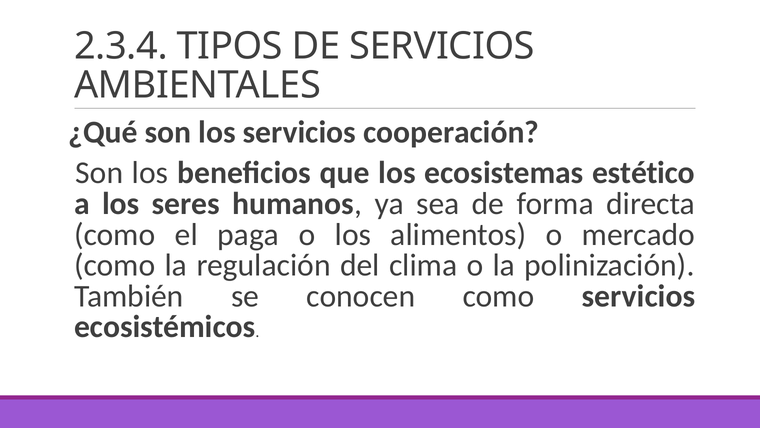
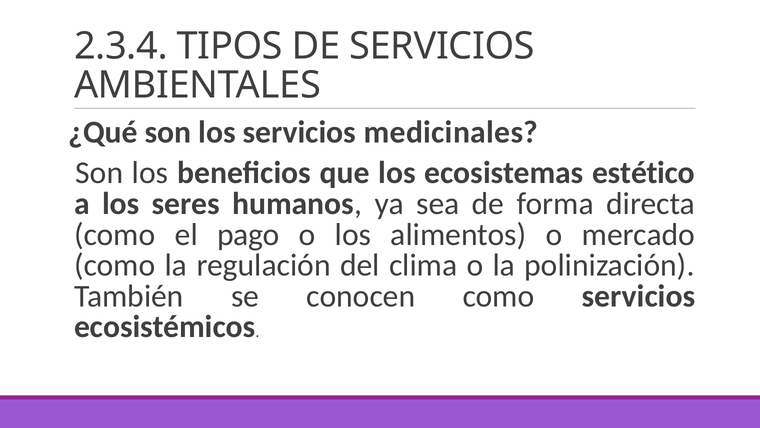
cooperación: cooperación -> medicinales (451, 132)
paga: paga -> pago (248, 234)
